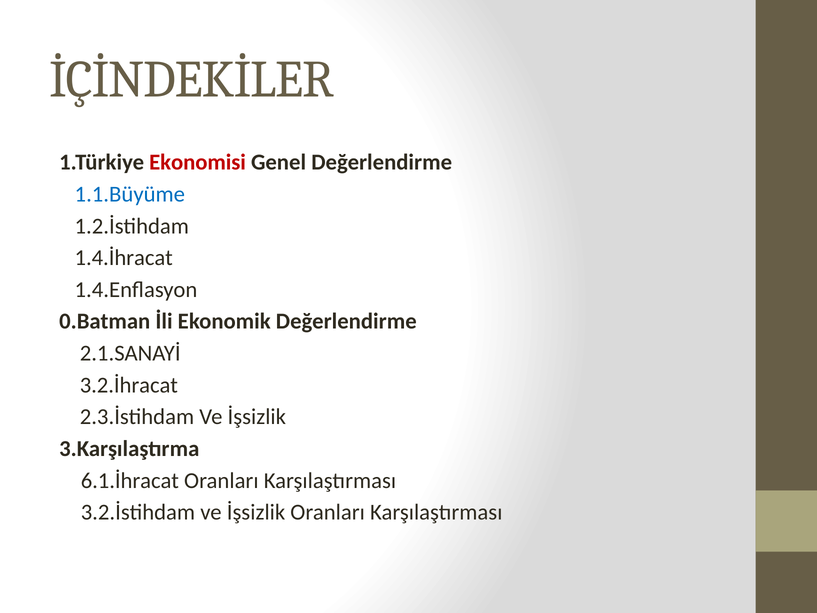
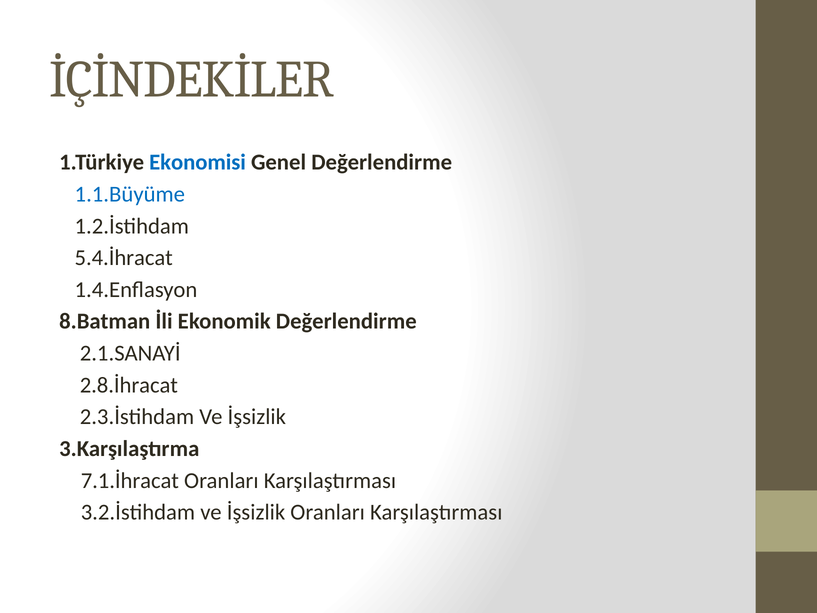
Ekonomisi colour: red -> blue (198, 162)
1.4.İhracat: 1.4.İhracat -> 5.4.İhracat (124, 258)
0.Batman: 0.Batman -> 8.Batman (105, 321)
3.2.İhracat: 3.2.İhracat -> 2.8.İhracat (129, 385)
6.1.İhracat: 6.1.İhracat -> 7.1.İhracat (130, 480)
